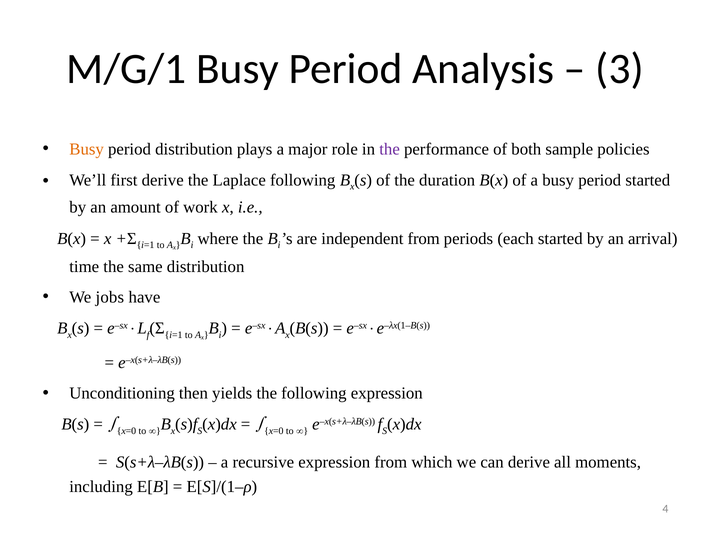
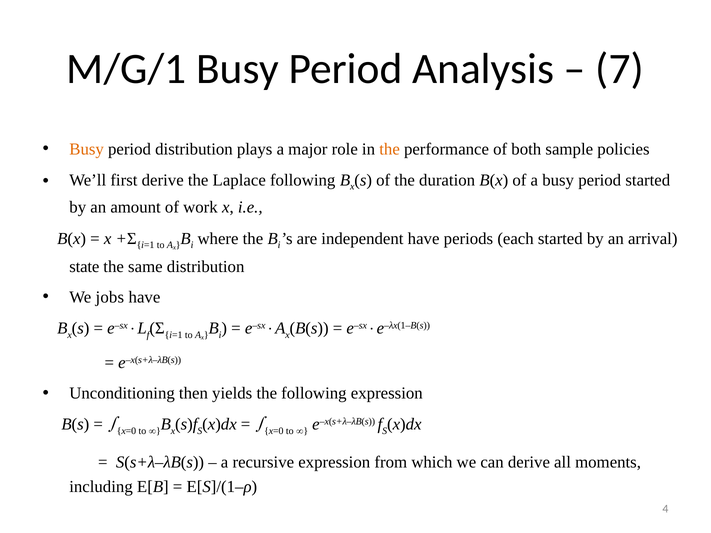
3: 3 -> 7 (620, 69)
the colour: purple -> orange (390, 149)
independent from: from -> have (424, 239)
time: time -> state (84, 267)
